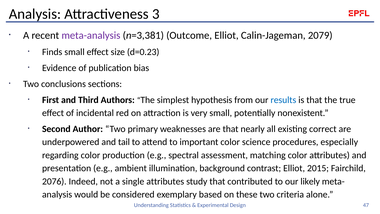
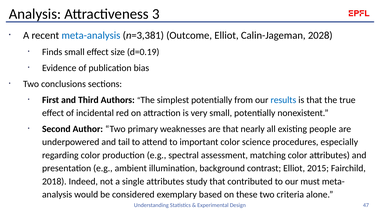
meta-analysis colour: purple -> blue (91, 35)
2079: 2079 -> 2028 (320, 35)
d=0.23: d=0.23 -> d=0.19 (143, 52)
simplest hypothesis: hypothesis -> potentially (212, 100)
correct: correct -> people (323, 129)
2076: 2076 -> 2018 (54, 181)
likely: likely -> must (310, 181)
